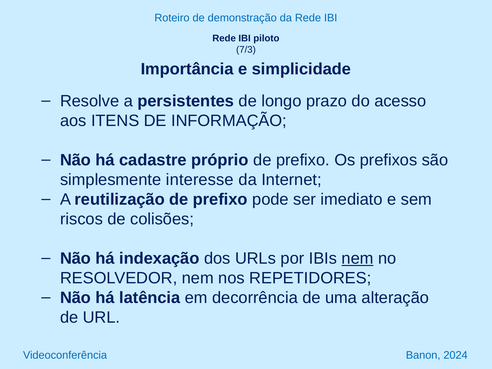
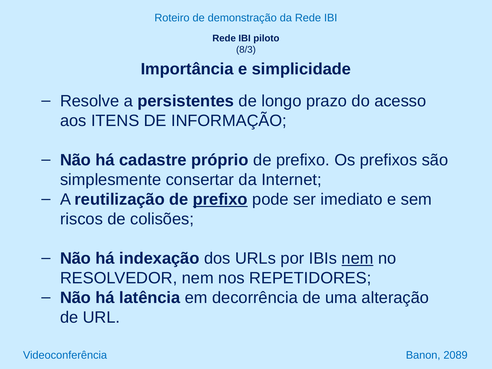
7/3: 7/3 -> 8/3 (246, 50)
interesse: interesse -> consertar (200, 180)
prefixo underline: none -> present (220, 199)
2024: 2024 -> 2089 (456, 355)
